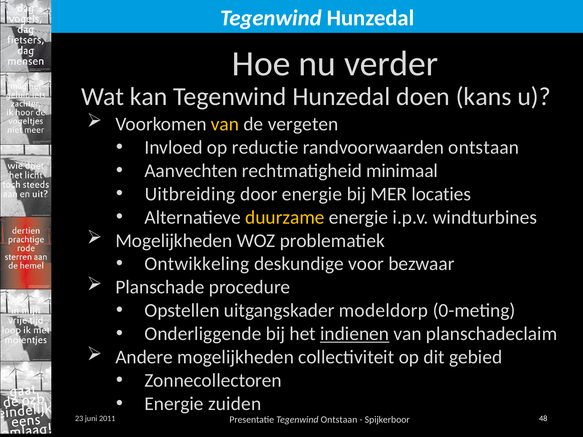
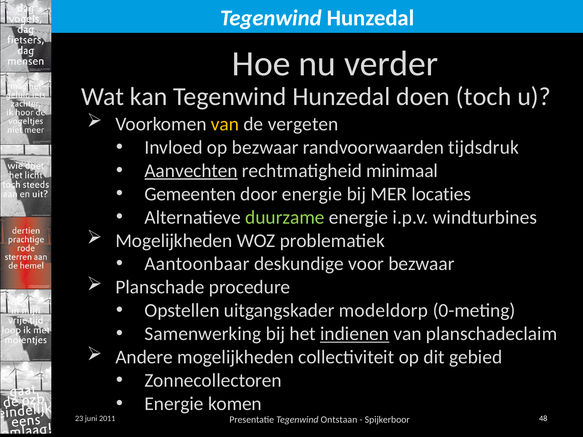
kans: kans -> toch (484, 97)
op reductie: reductie -> bezwaar (265, 147)
randvoorwaarden ontstaan: ontstaan -> tijdsdruk (484, 147)
Aanvechten underline: none -> present (191, 171)
Uitbreiding: Uitbreiding -> Gemeenten (190, 194)
duurzame colour: yellow -> light green (285, 217)
Ontwikkeling: Ontwikkeling -> Aantoonbaar (197, 264)
Onderliggende: Onderliggende -> Samenwerking (203, 334)
zuiden: zuiden -> komen (235, 404)
